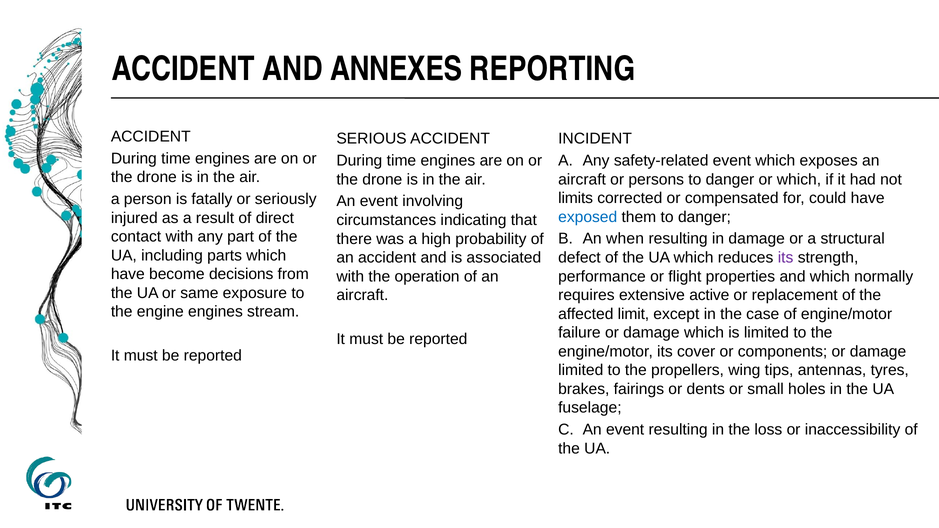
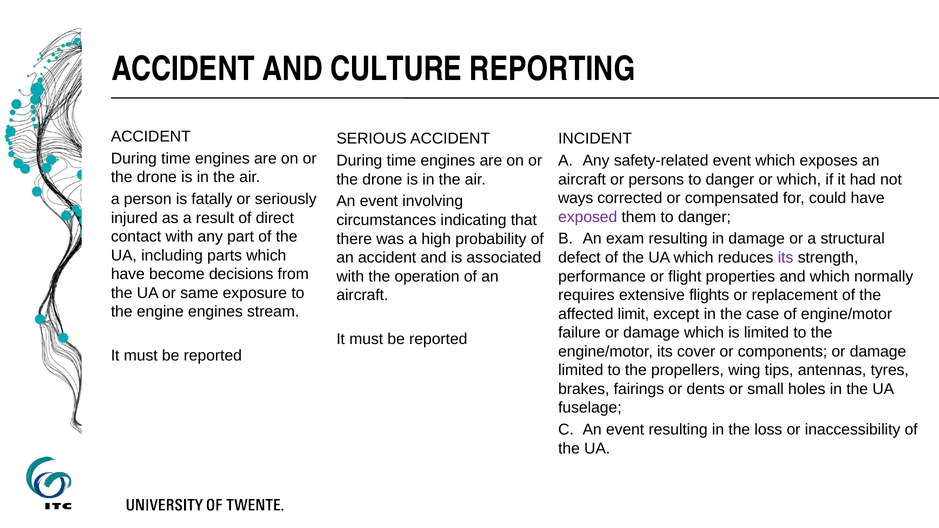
ANNEXES: ANNEXES -> CULTURE (396, 69)
limits: limits -> ways (576, 198)
exposed colour: blue -> purple (588, 217)
when: when -> exam (625, 239)
active: active -> flights (709, 295)
